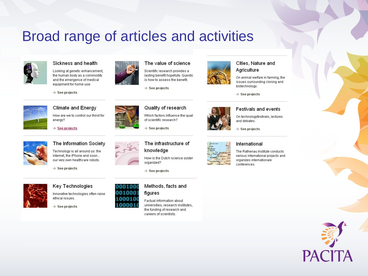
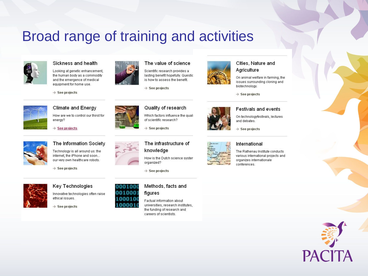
articles: articles -> training (144, 36)
